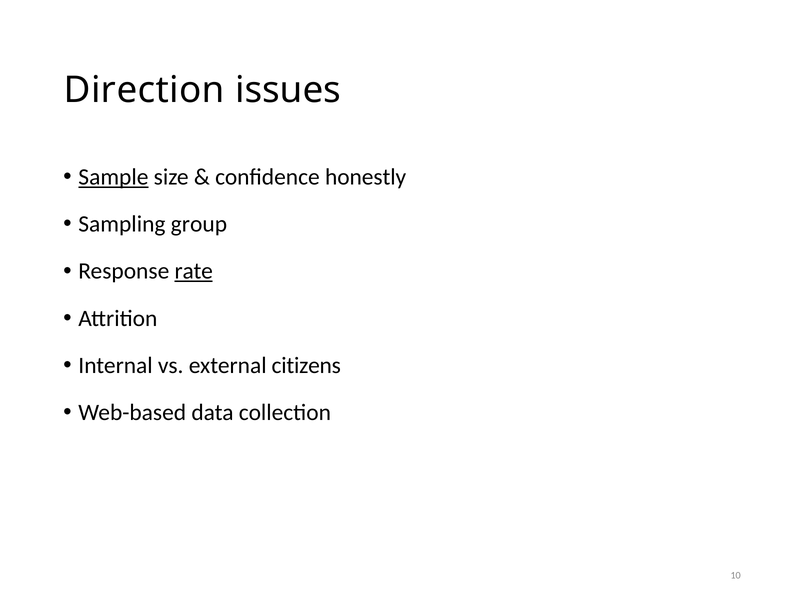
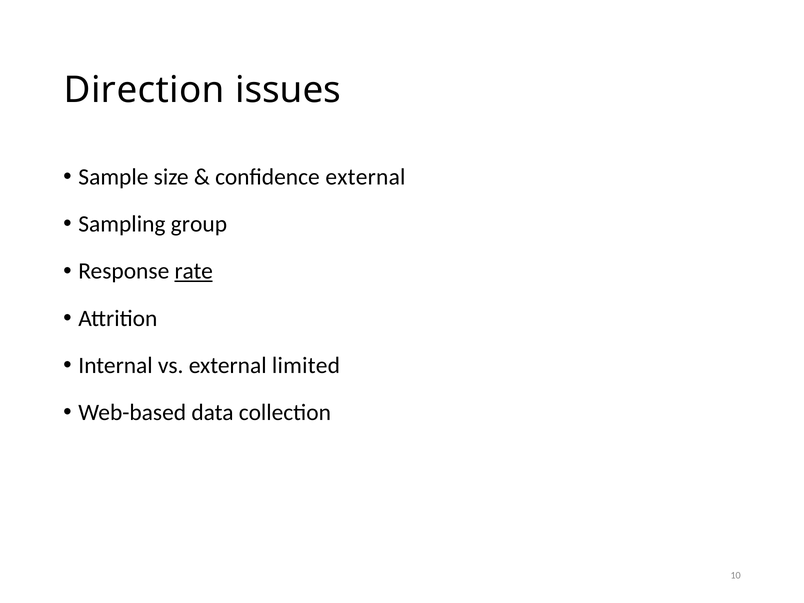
Sample underline: present -> none (113, 177)
confidence honestly: honestly -> external (365, 177)
citizens: citizens -> limited (306, 365)
